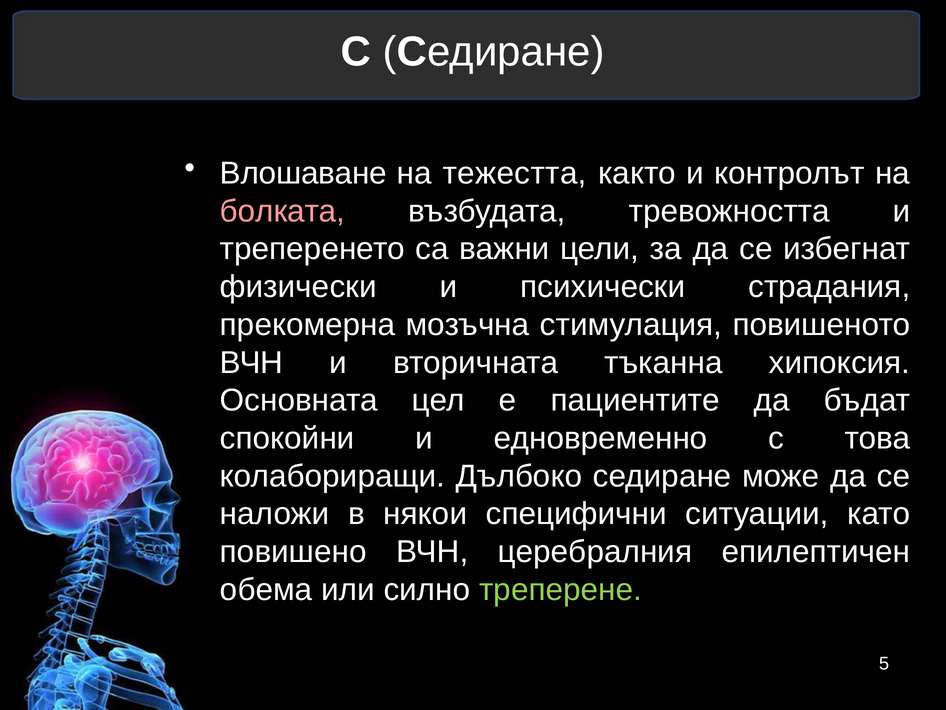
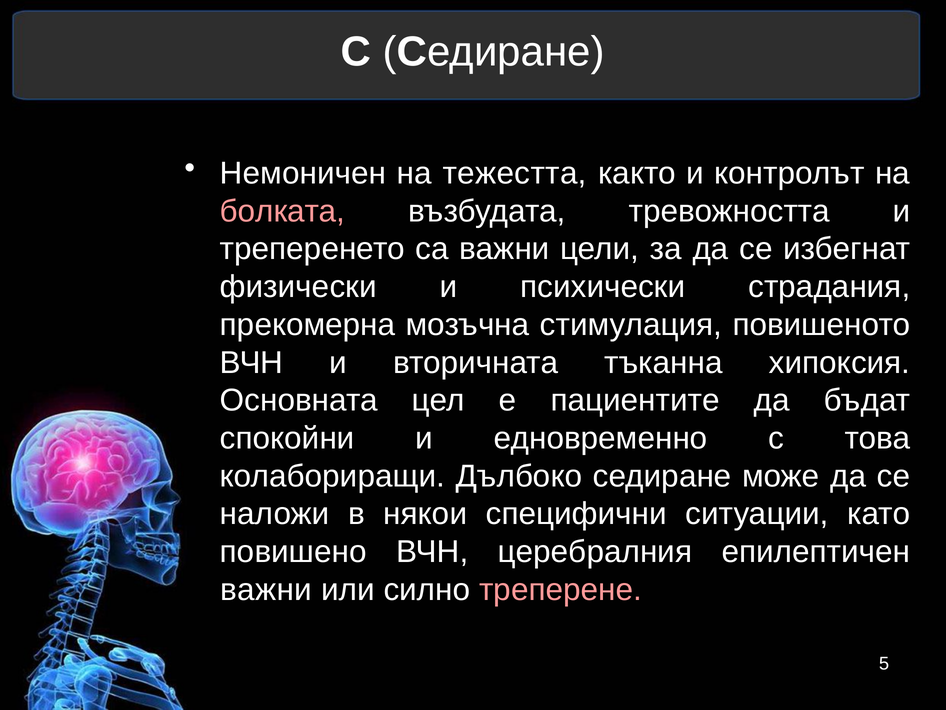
Влошаване: Влошаване -> Немоничен (303, 173)
обема: обема -> важни (266, 589)
треперене colour: light green -> pink (560, 589)
